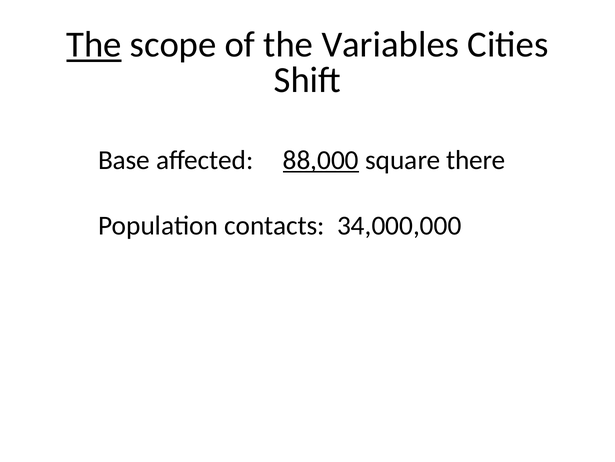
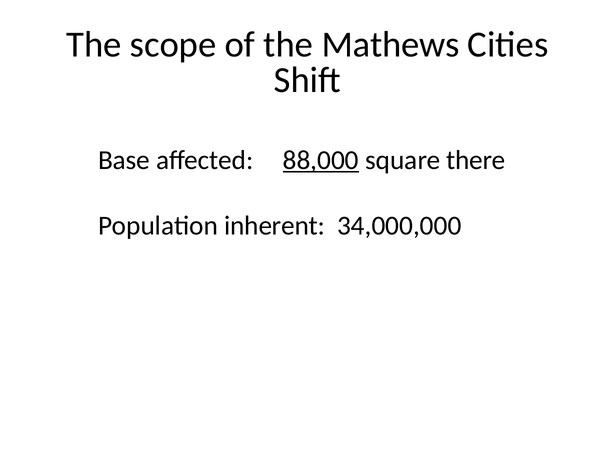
The underline: present -> none (94, 45)
Variables: Variables -> Mathews (390, 45)
contacts: contacts -> inherent (275, 225)
